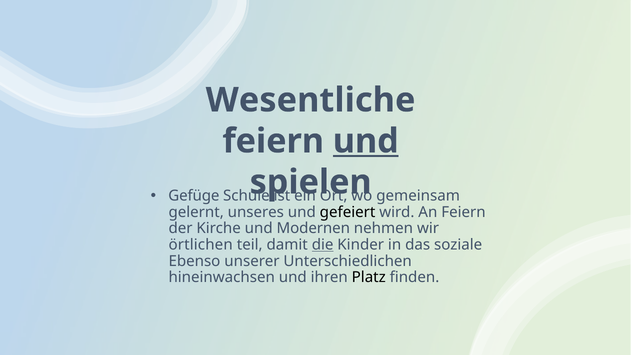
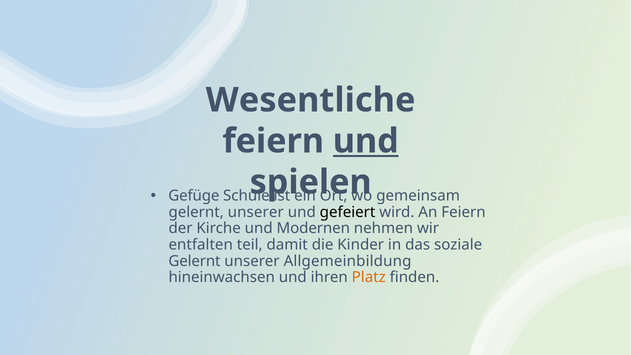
unseres: unseres -> unserer (256, 212)
örtlichen: örtlichen -> entfalten (201, 245)
die underline: present -> none (323, 245)
Ebenso: Ebenso -> Gelernt (195, 261)
Unterschiedlichen: Unterschiedlichen -> Allgemeinbildung (348, 261)
Platz colour: black -> orange (369, 277)
